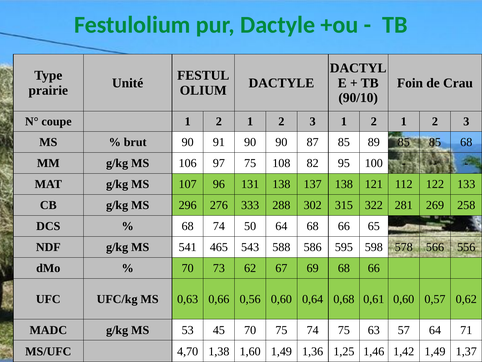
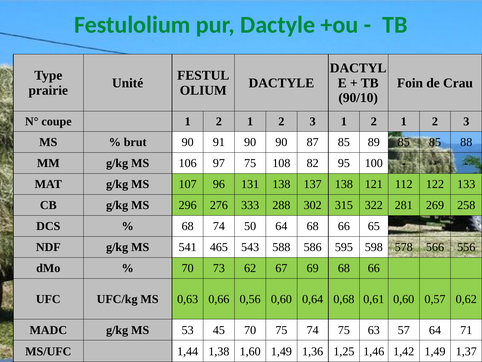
85 68: 68 -> 88 (466, 142)
4,70: 4,70 -> 1,44 (188, 351)
